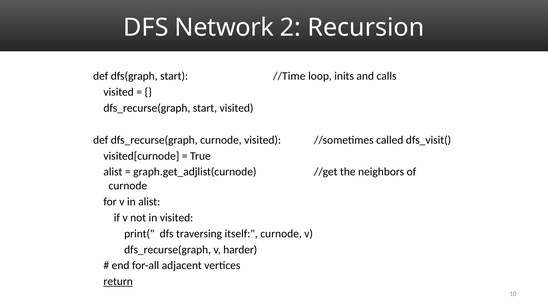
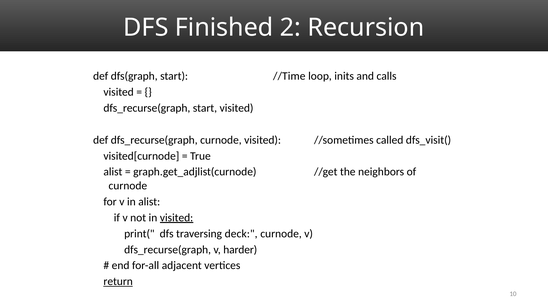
Network: Network -> Finished (224, 27)
visited underline: none -> present (177, 218)
itself: itself -> deck (241, 234)
